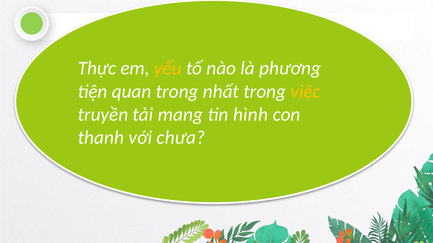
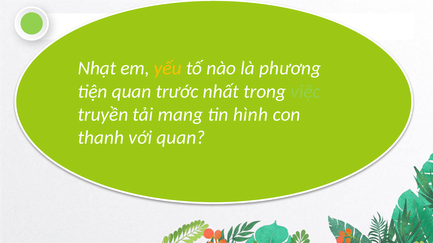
Thực: Thực -> Nhạt (97, 68)
quan trong: trong -> trước (177, 92)
việc colour: yellow -> light green (306, 92)
với chưa: chưa -> quan (181, 138)
